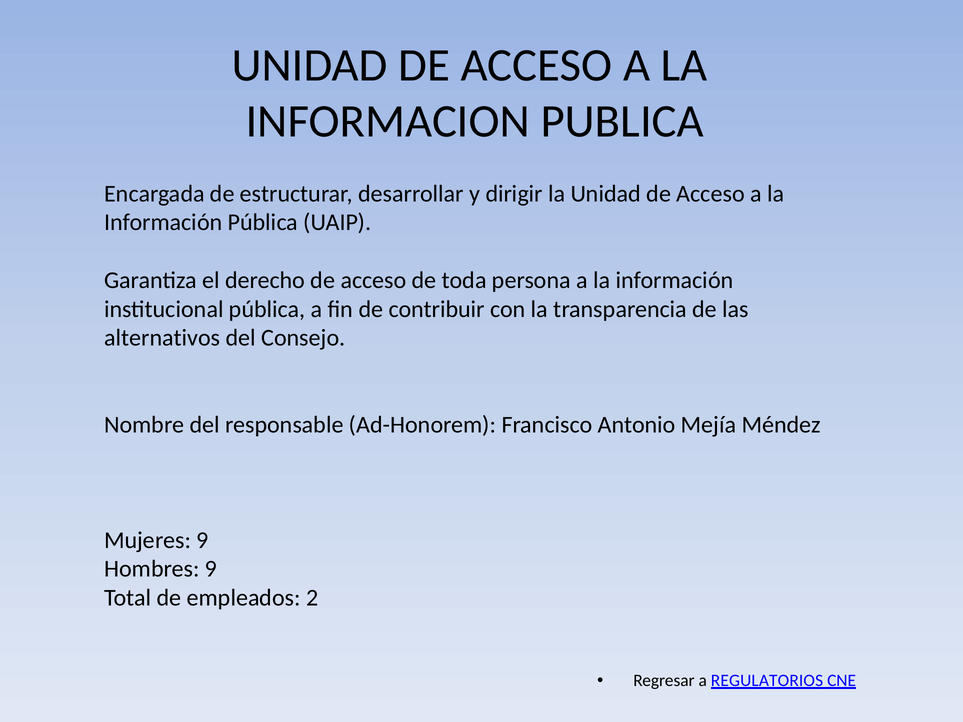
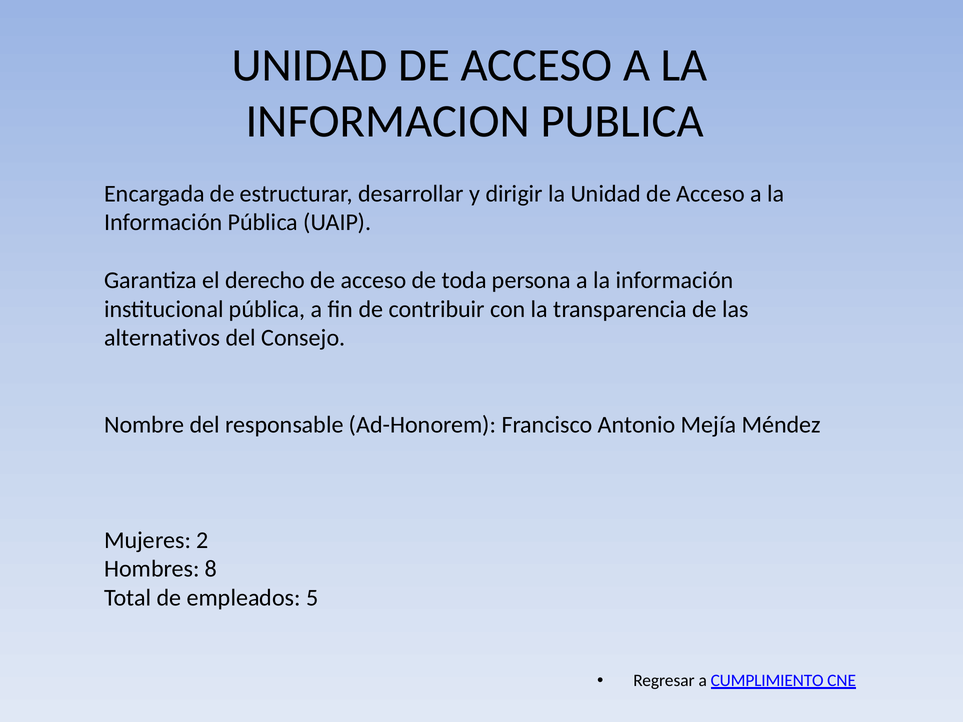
Mujeres 9: 9 -> 2 (202, 540)
Hombres 9: 9 -> 8 (211, 569)
2: 2 -> 5 (312, 598)
REGULATORIOS: REGULATORIOS -> CUMPLIMIENTO (767, 681)
